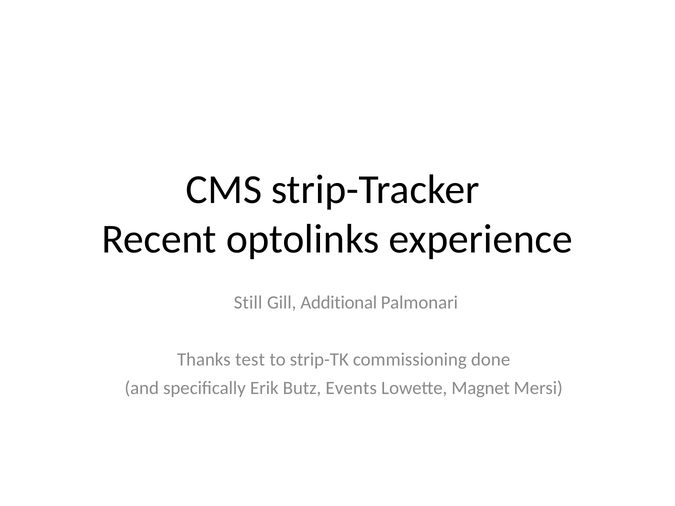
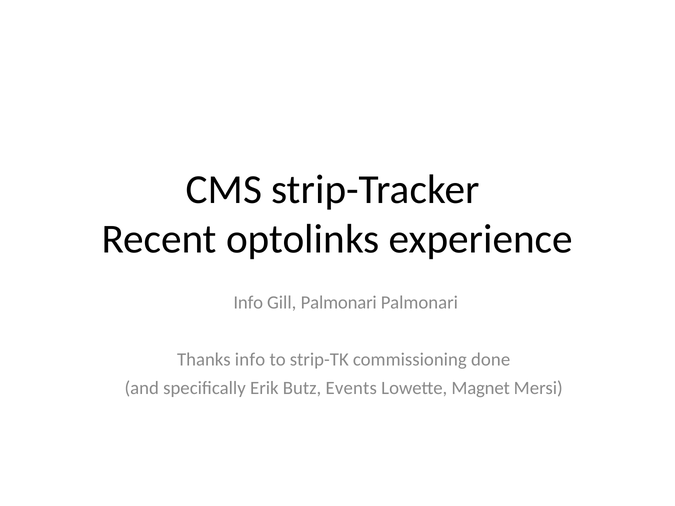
Still: Still -> Info (248, 303)
Gill Additional: Additional -> Palmonari (339, 303)
Thanks test: test -> info (250, 360)
